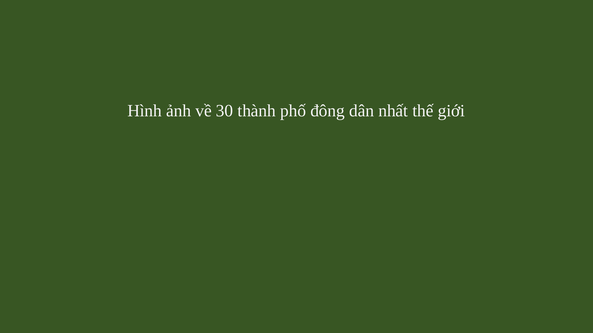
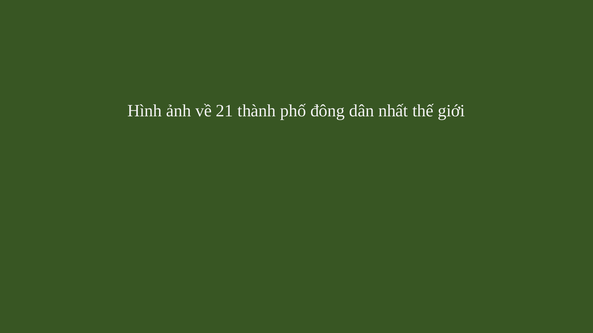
30: 30 -> 21 (225, 111)
